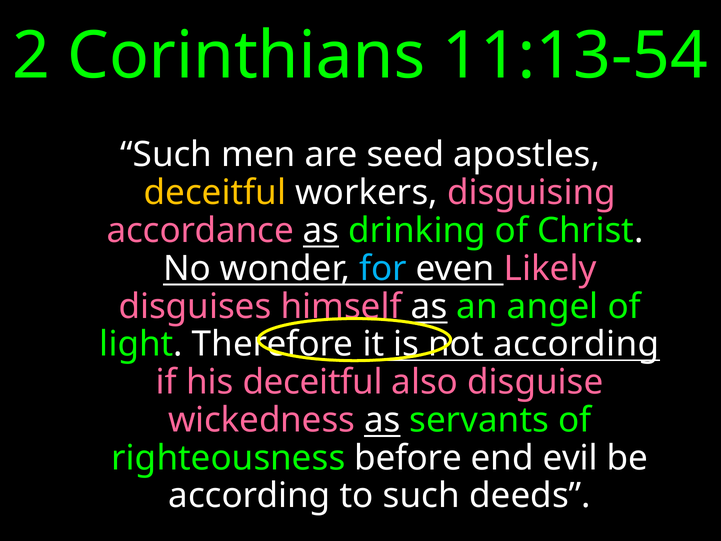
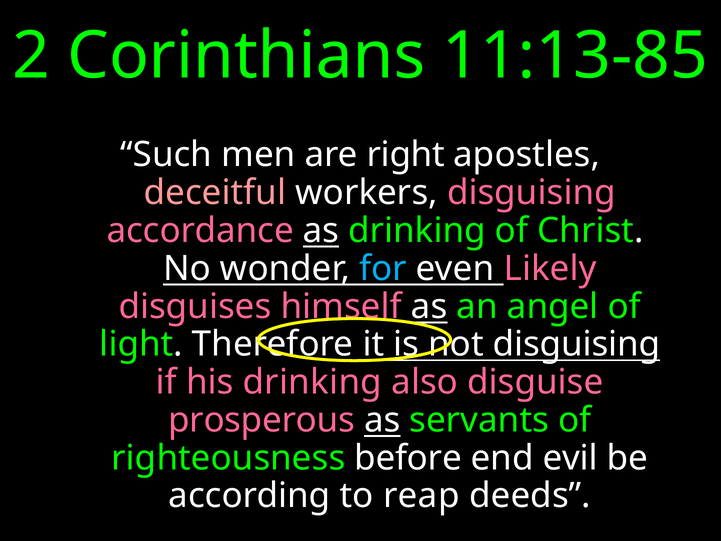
11:13-54: 11:13-54 -> 11:13-85 (575, 56)
seed: seed -> right (406, 155)
deceitful colour: yellow -> pink (215, 193)
according: according -> disguising (577, 344)
his deceitful: deceitful -> drinking (312, 382)
wickedness: wickedness -> prosperous (262, 420)
to such: such -> reap (421, 496)
